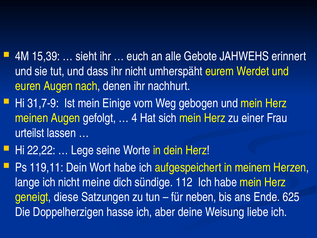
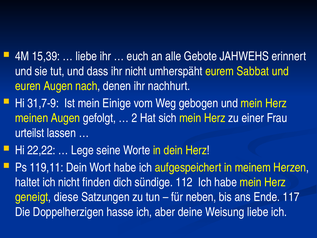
sieht: sieht -> liebe (86, 56)
Werdet: Werdet -> Sabbat (253, 71)
4: 4 -> 2 (134, 118)
lange: lange -> haltet (27, 182)
meine: meine -> finden (96, 182)
625: 625 -> 117 (291, 197)
